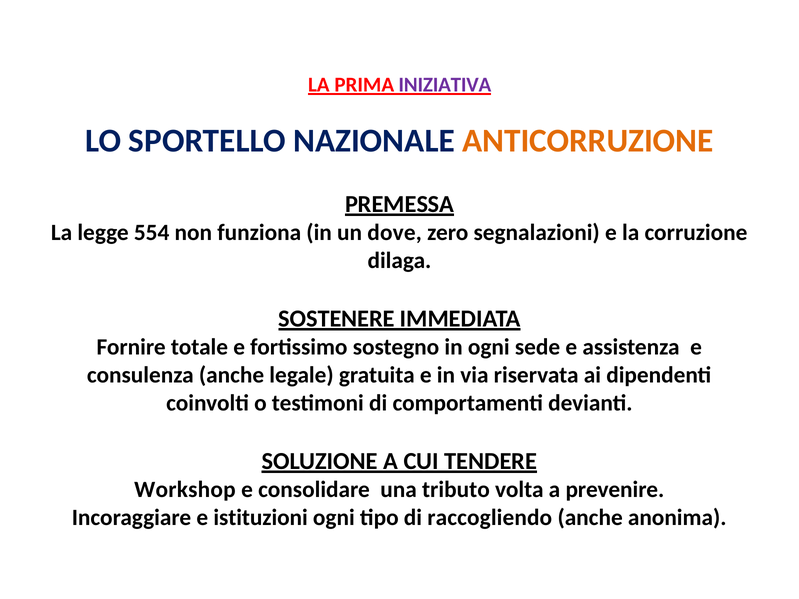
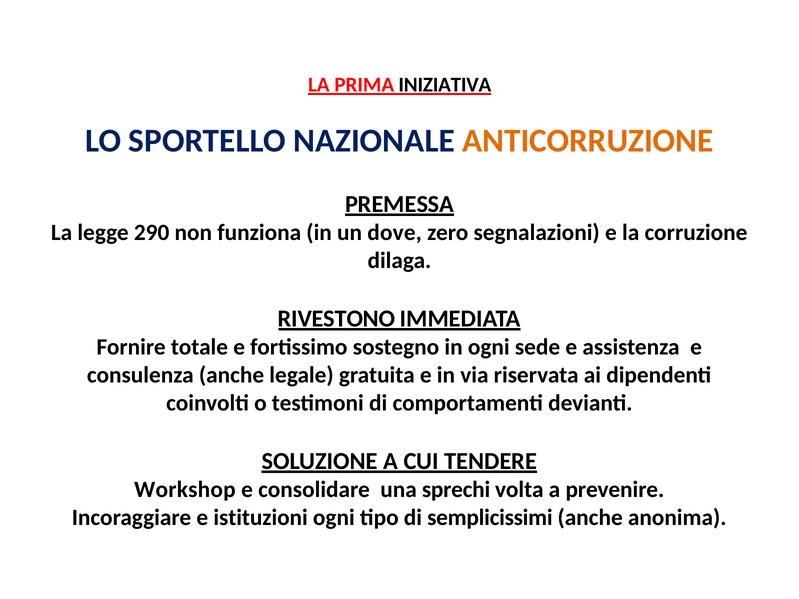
INIZIATIVA colour: purple -> black (445, 85)
554: 554 -> 290 (152, 233)
SOSTENERE: SOSTENERE -> RIVESTONO (337, 319)
tributo: tributo -> sprechi (456, 490)
raccogliendo: raccogliendo -> semplicissimi (490, 518)
